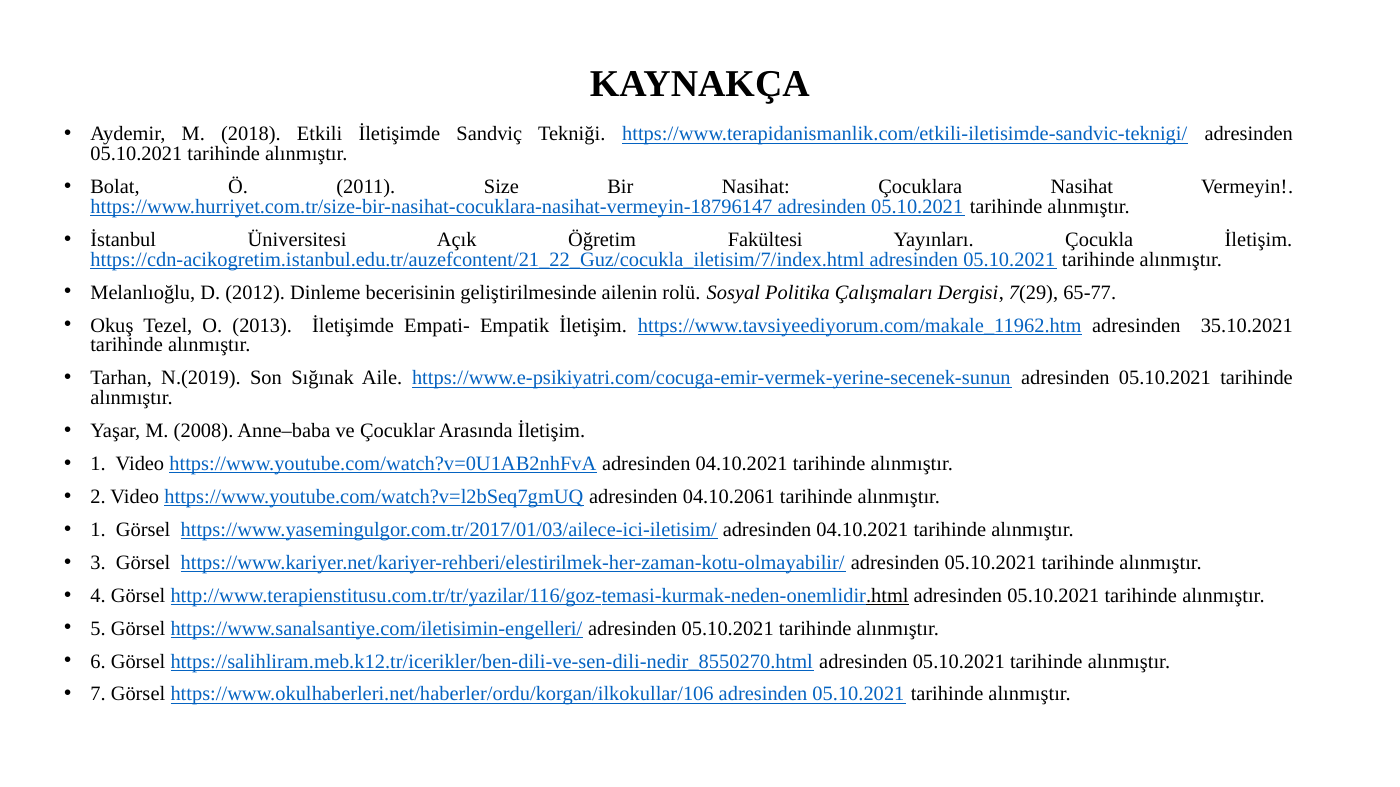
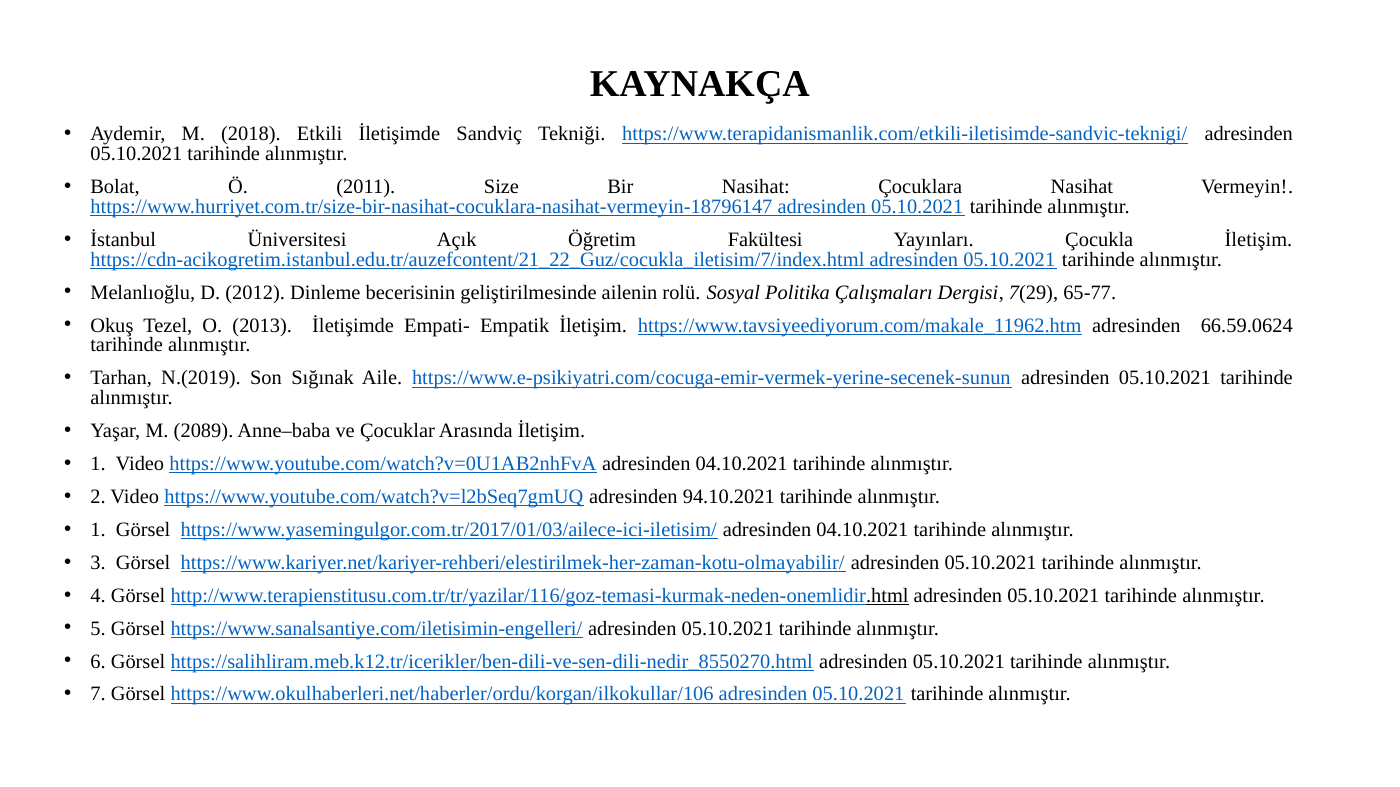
35.10.2021: 35.10.2021 -> 66.59.0624 (1247, 326)
2008: 2008 -> 2089 (204, 431)
04.10.2061: 04.10.2061 -> 94.10.2021 (729, 497)
